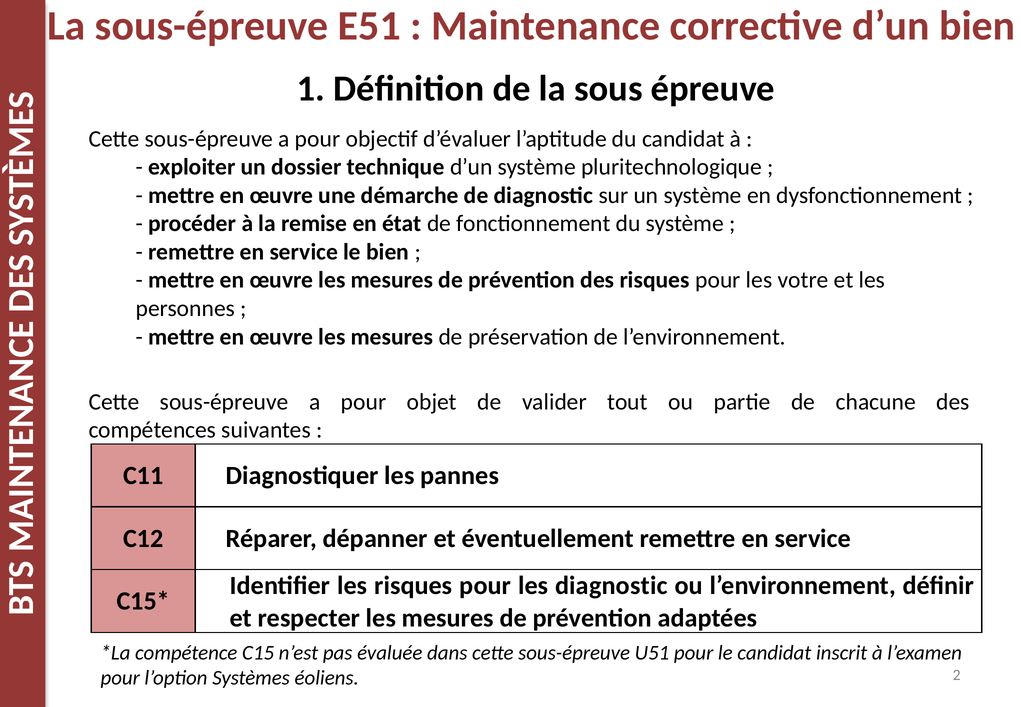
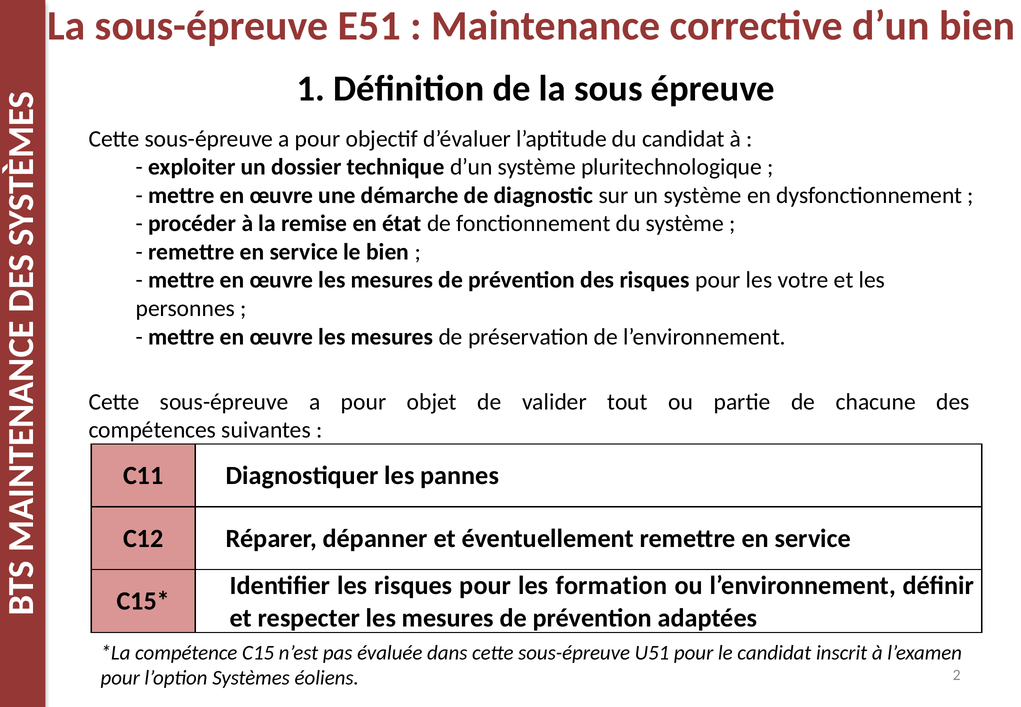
les diagnostic: diagnostic -> formation (611, 586)
